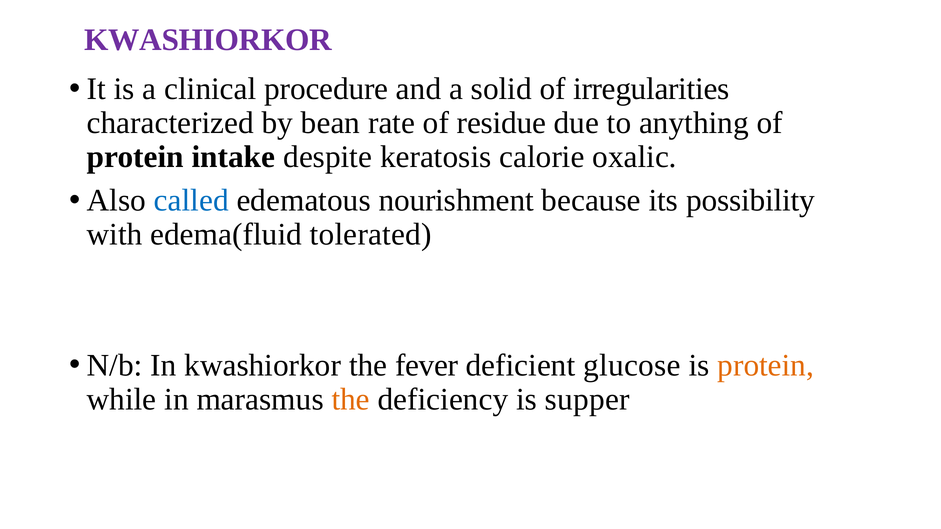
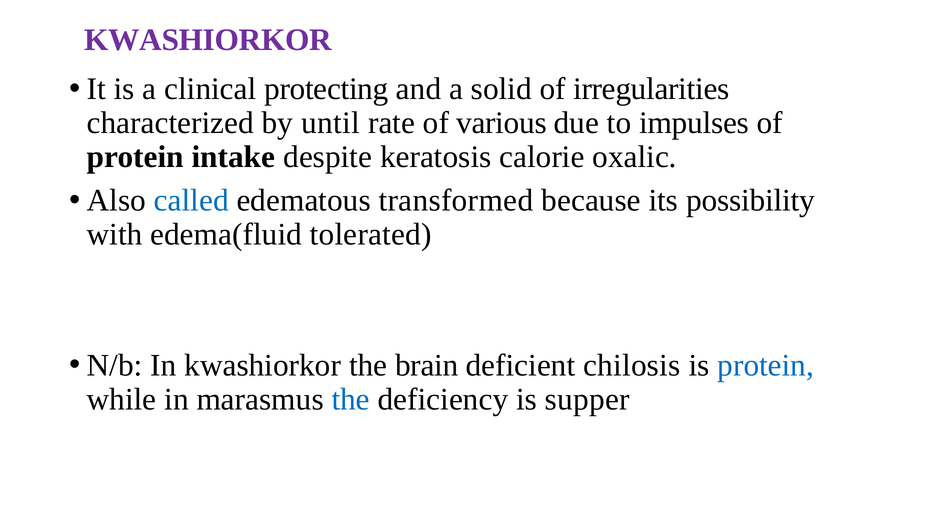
procedure: procedure -> protecting (326, 89)
bean: bean -> until (330, 123)
residue: residue -> various (502, 123)
anything: anything -> impulses (694, 123)
nourishment: nourishment -> transformed (456, 200)
fever: fever -> brain (427, 365)
glucose: glucose -> chilosis (632, 365)
protein colour: orange -> blue (766, 365)
the colour: orange -> blue (351, 399)
